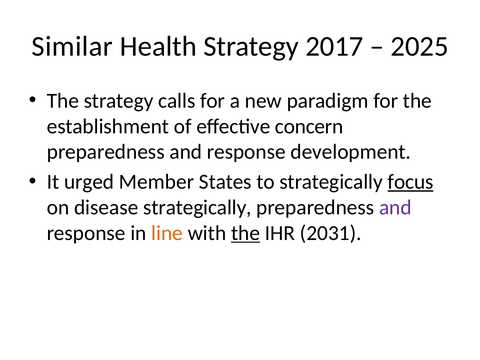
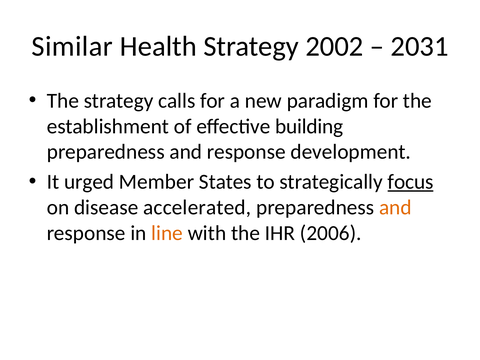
2017: 2017 -> 2002 (334, 46)
2025: 2025 -> 2031 (420, 46)
concern: concern -> building (309, 126)
disease strategically: strategically -> accelerated (197, 207)
and colour: purple -> orange (395, 207)
the underline: present -> none (246, 233)
2031: 2031 -> 2006 (331, 233)
